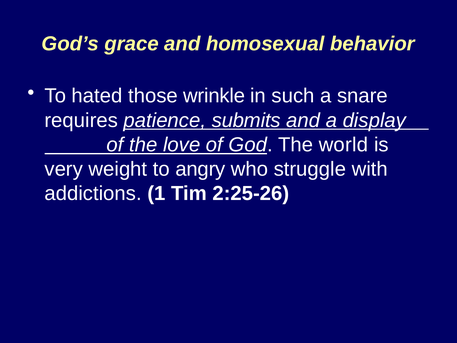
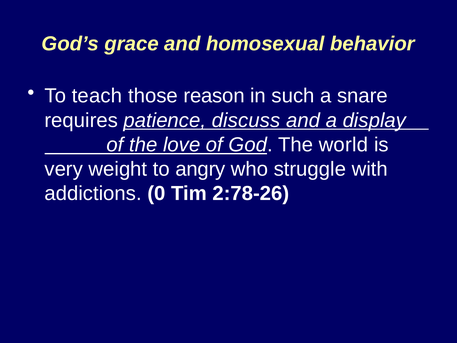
hated: hated -> teach (97, 96)
wrinkle: wrinkle -> reason (214, 96)
submits: submits -> discuss (246, 120)
1: 1 -> 0 (156, 193)
2:25-26: 2:25-26 -> 2:78-26 (251, 193)
